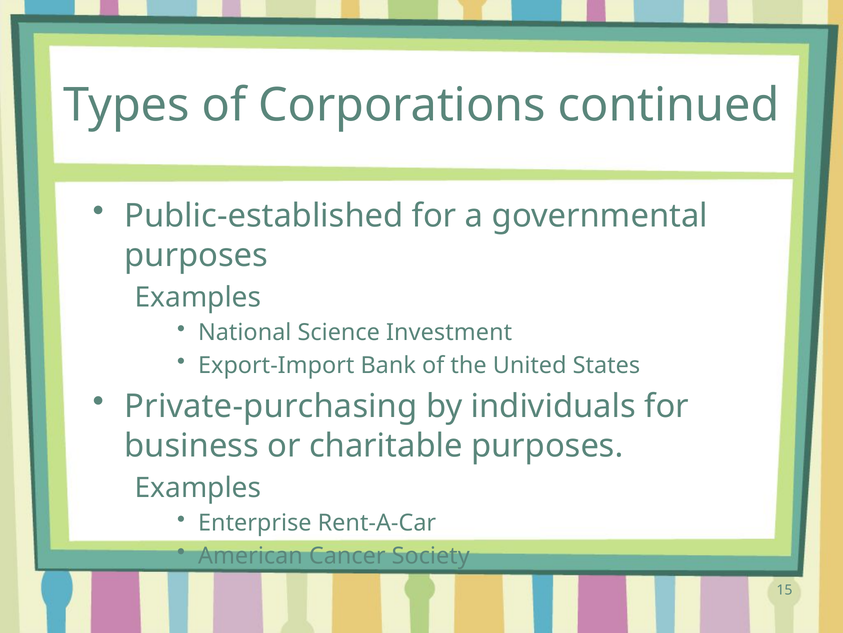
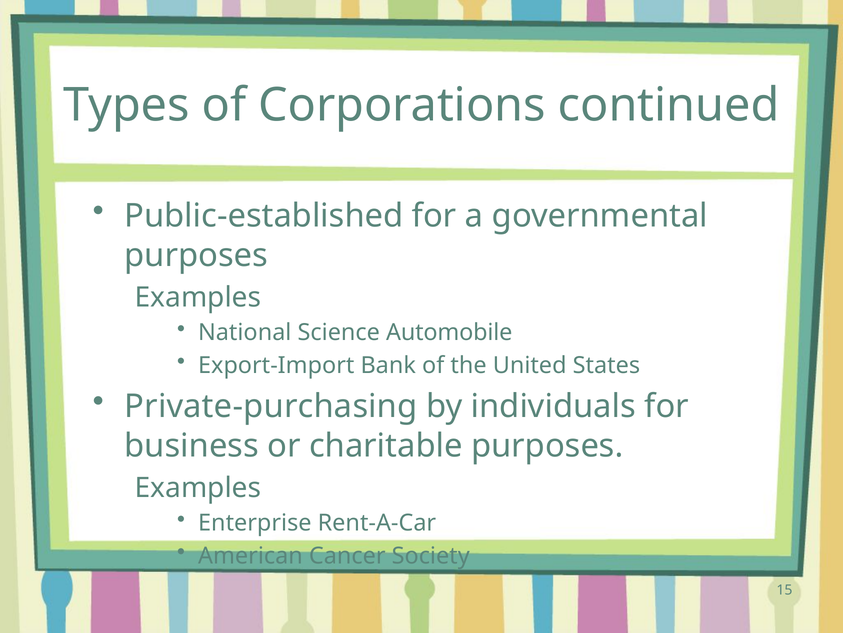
Investment: Investment -> Automobile (449, 332)
